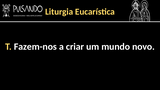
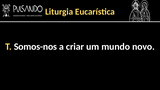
Fazem-nos: Fazem-nos -> Somos-nos (35, 47)
